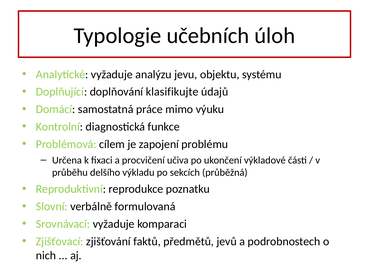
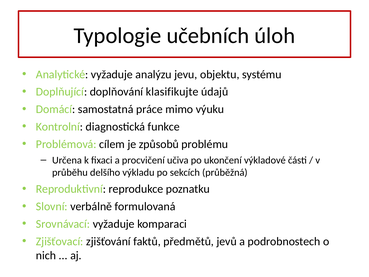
zapojení: zapojení -> způsobů (159, 144)
